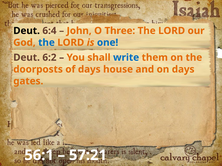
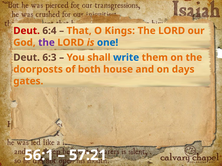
Deut colour: black -> red (27, 31)
John: John -> That (79, 31)
Three: Three -> Kings (120, 31)
the colour: blue -> purple (46, 43)
6:2: 6:2 -> 6:3 (49, 58)
of days: days -> both (89, 69)
